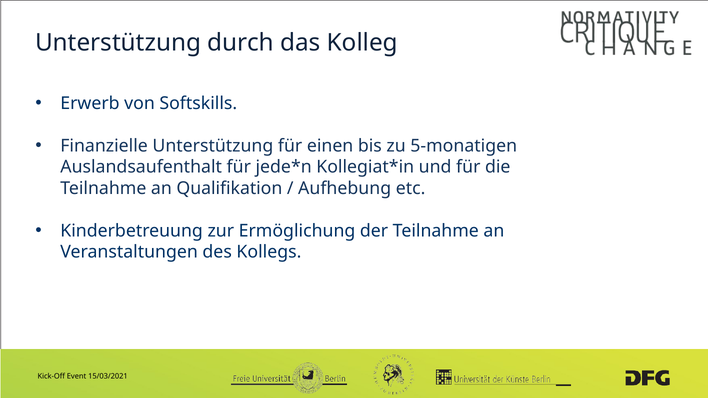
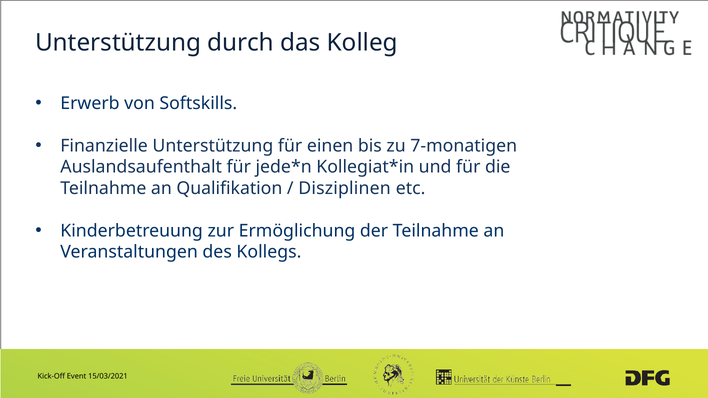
5-monatigen: 5-monatigen -> 7-monatigen (464, 146)
Aufhebung: Aufhebung -> Disziplinen (345, 188)
